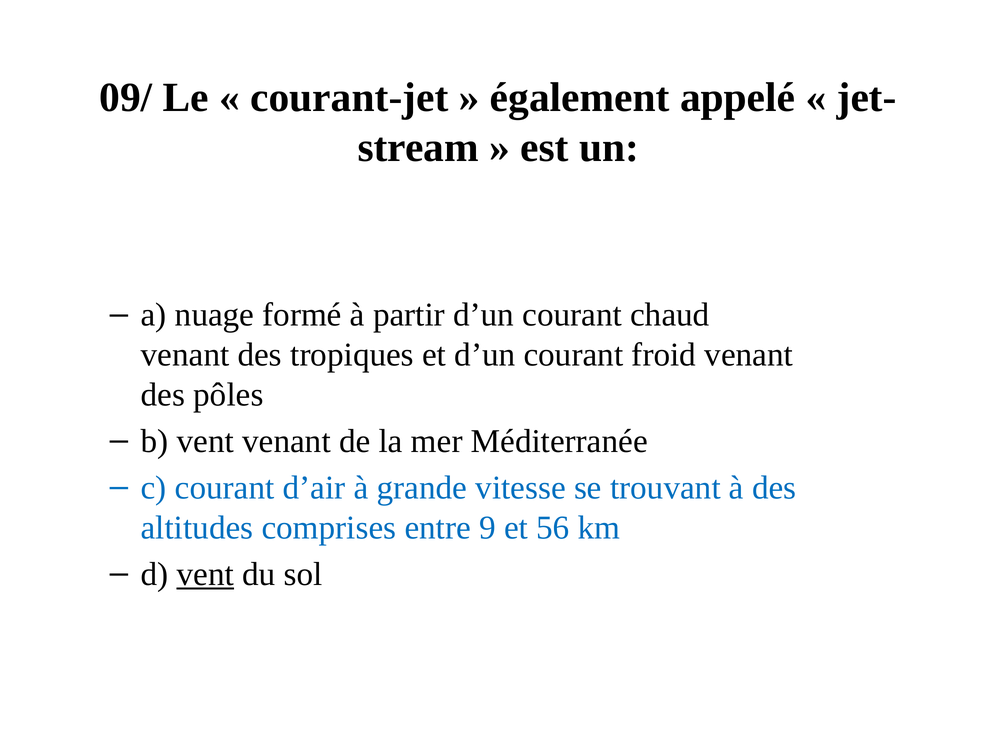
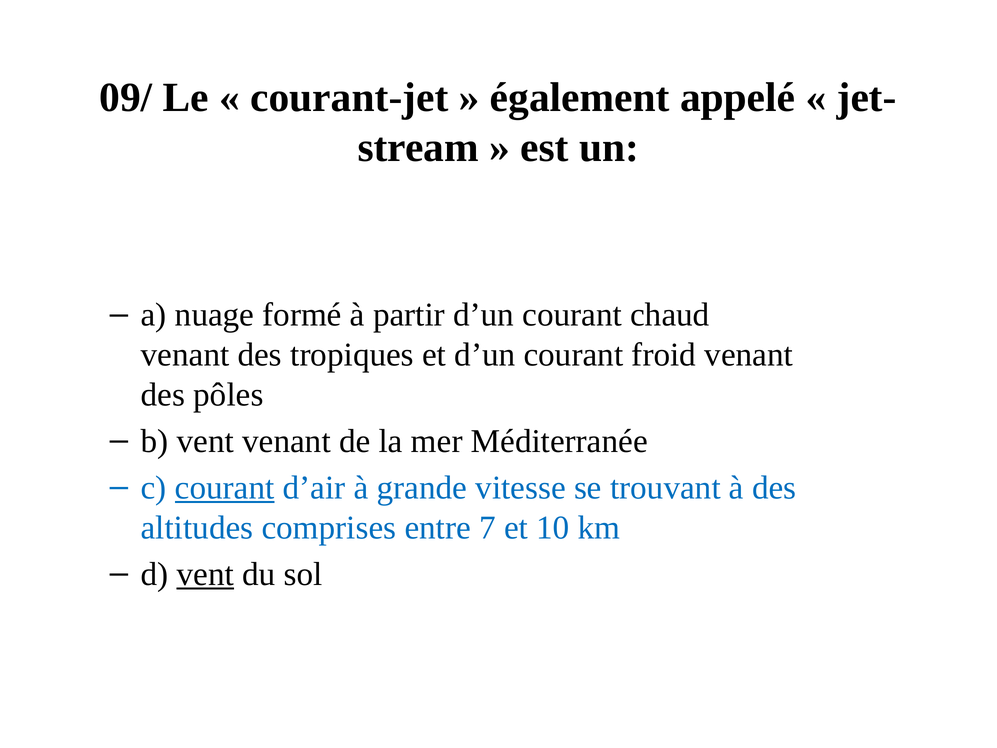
courant underline: none -> present (225, 488)
9: 9 -> 7 (487, 527)
56: 56 -> 10 (553, 527)
